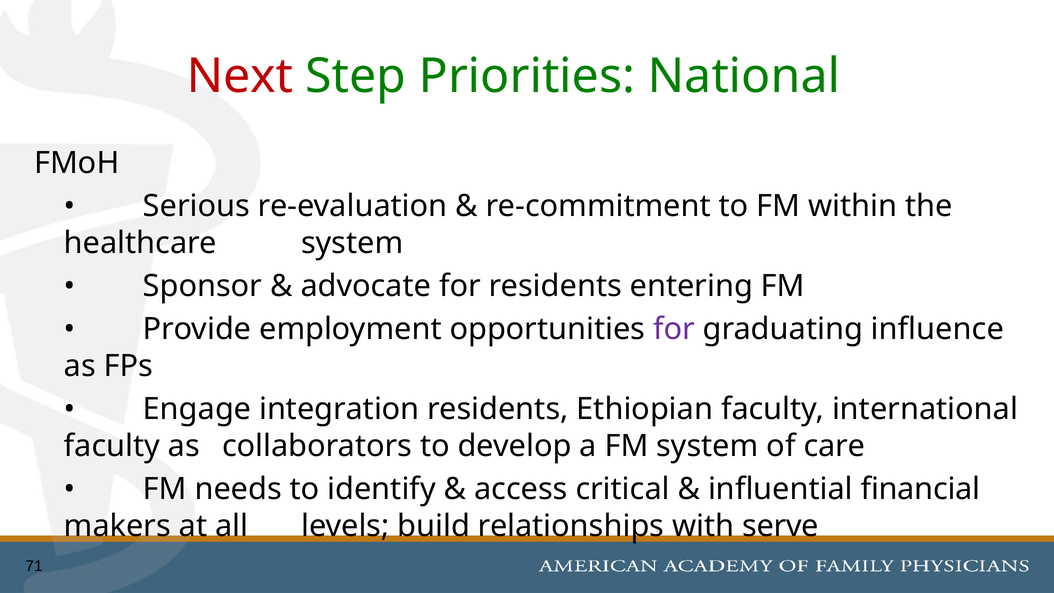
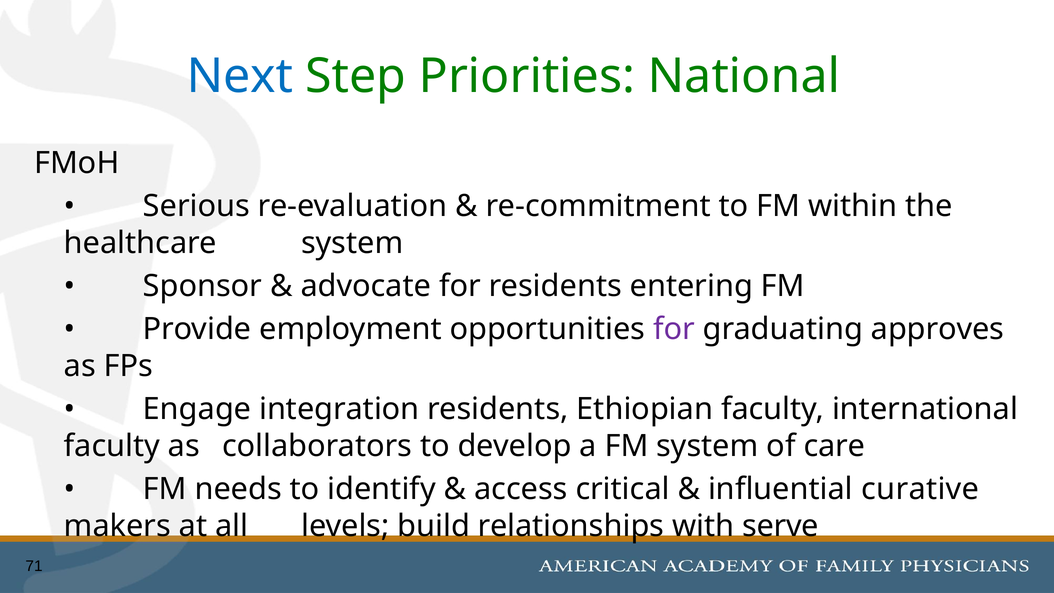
Next colour: red -> blue (240, 77)
influence: influence -> approves (937, 329)
financial: financial -> curative (920, 489)
